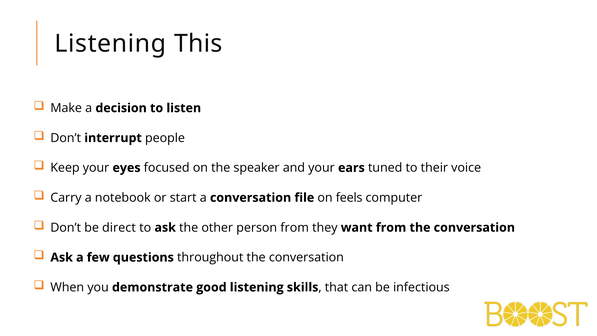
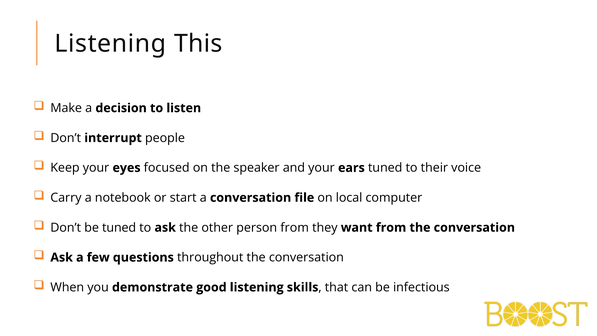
feels: feels -> local (349, 198)
be direct: direct -> tuned (119, 227)
